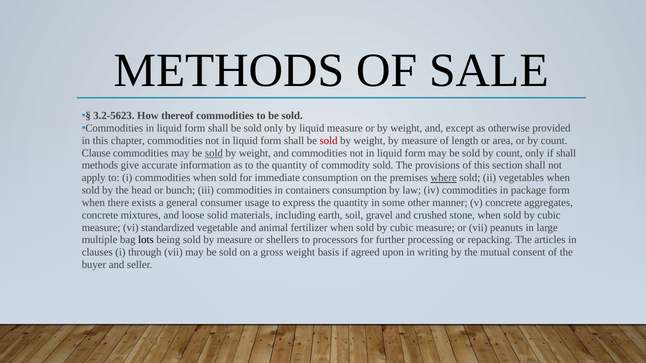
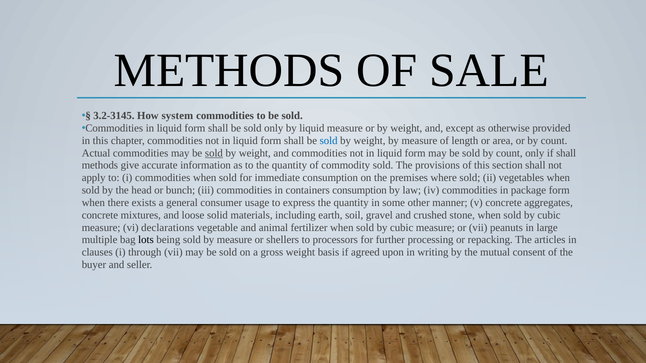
3.2-5623: 3.2-5623 -> 3.2-3145 (114, 116)
thereof: thereof -> system (177, 116)
sold colour: red -> blue (329, 141)
Clause: Clause -> Actual (96, 153)
where underline: present -> none (444, 178)
standardized: standardized -> declarations (168, 228)
